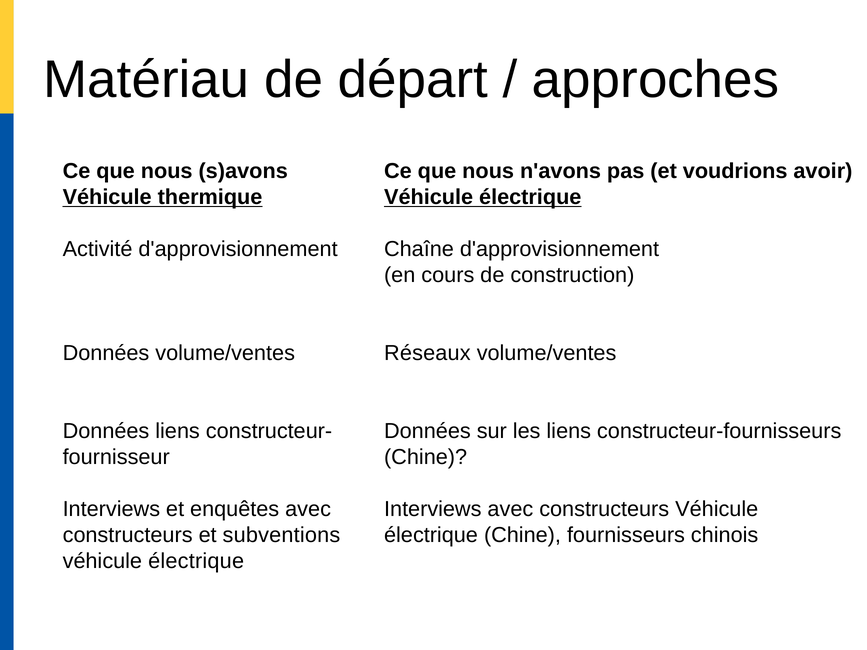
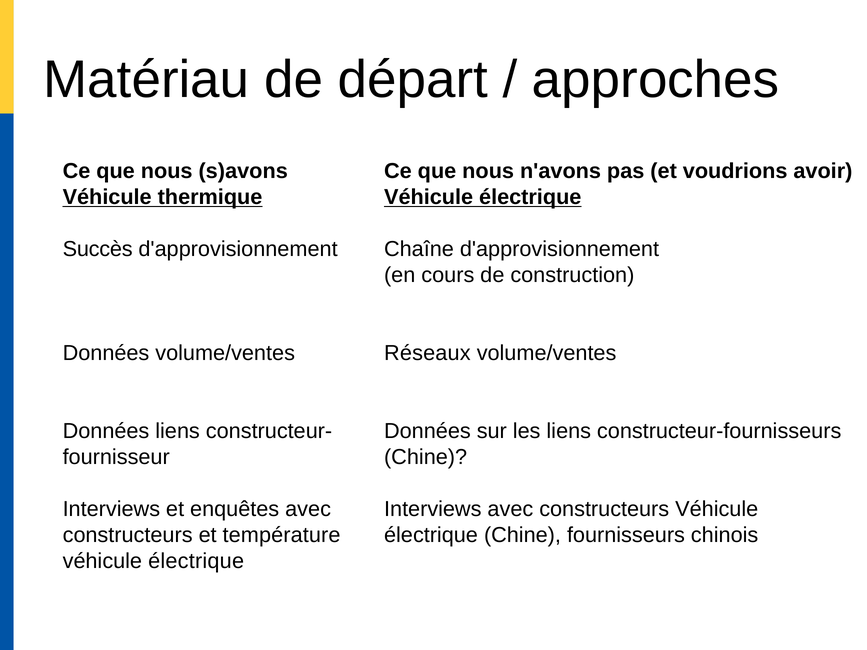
Activité: Activité -> Succès (98, 249)
subventions: subventions -> température (282, 535)
